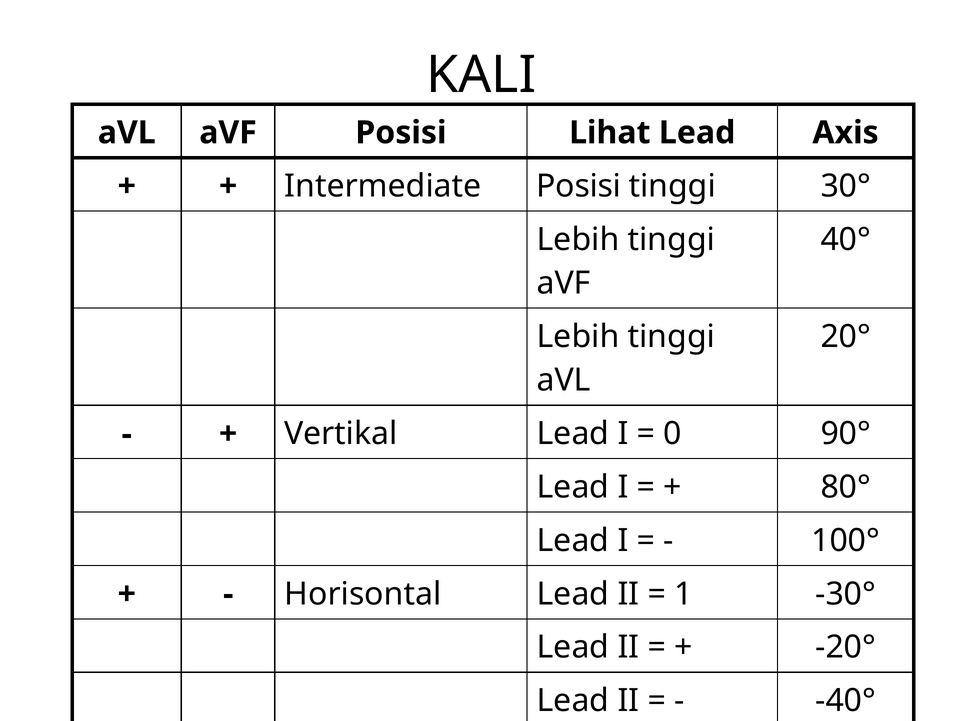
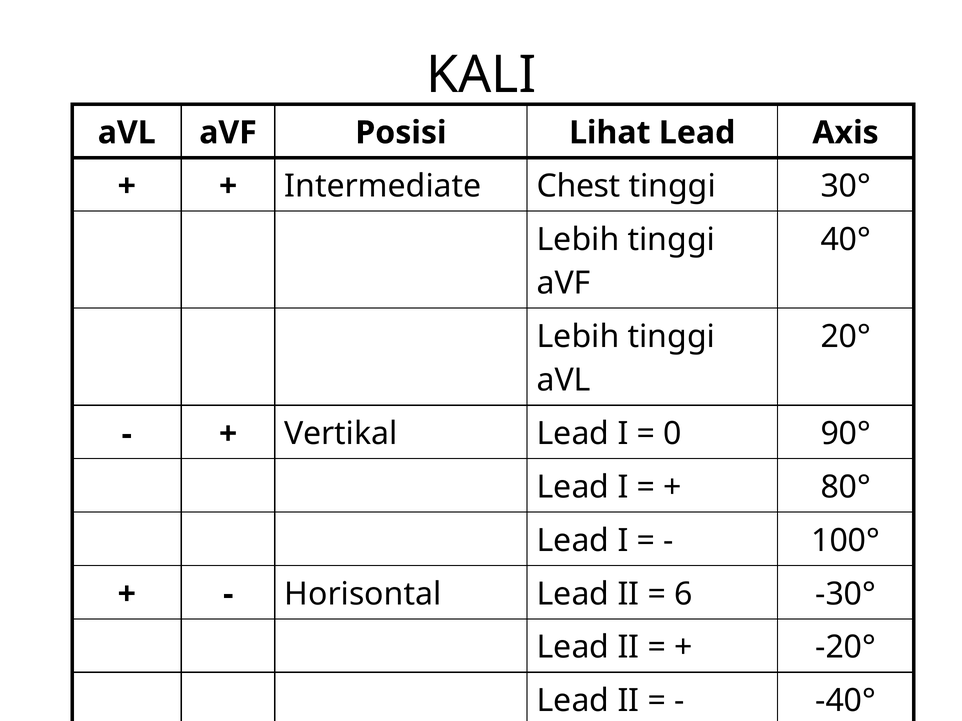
Intermediate Posisi: Posisi -> Chest (579, 186)
1: 1 -> 6 (683, 594)
